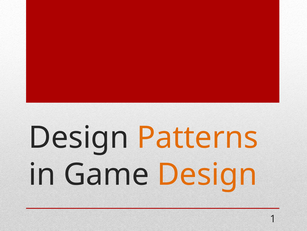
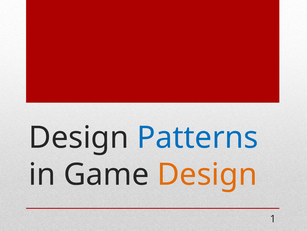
Patterns colour: orange -> blue (198, 137)
